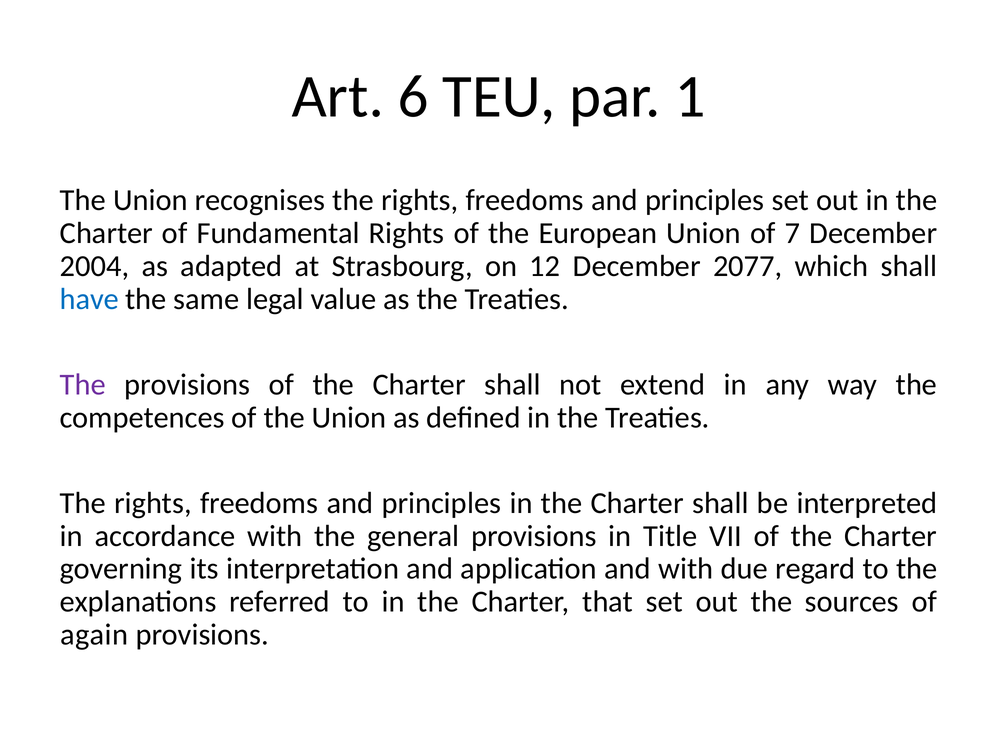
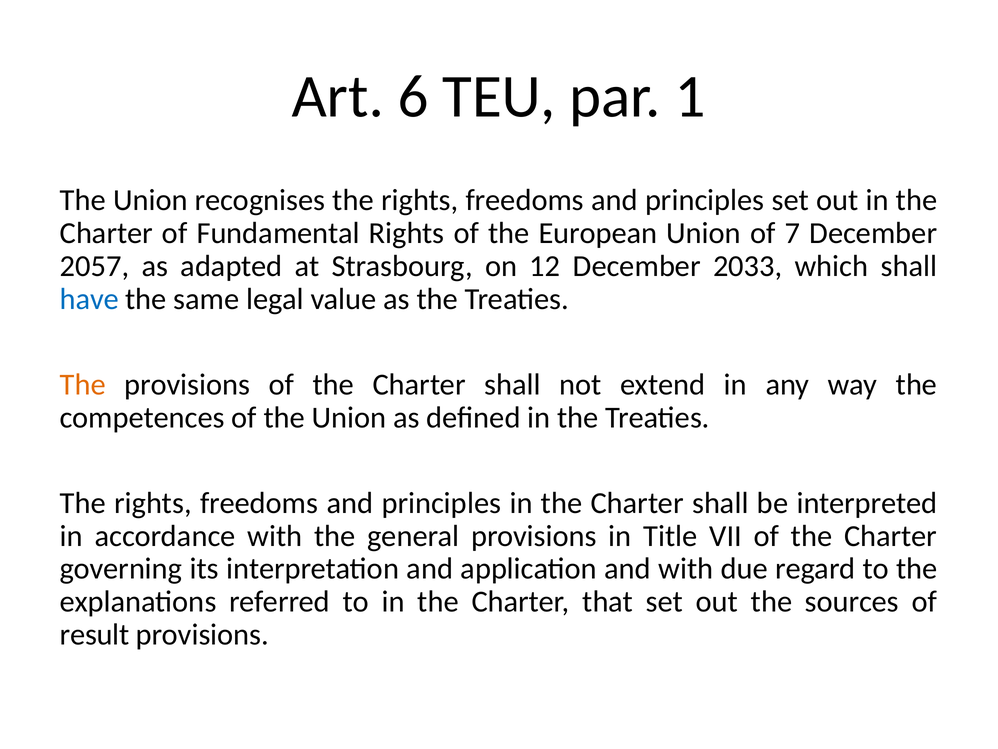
2004: 2004 -> 2057 (95, 266)
2077: 2077 -> 2033 (748, 266)
The colour: purple -> orange (83, 384)
again: again -> result (95, 634)
